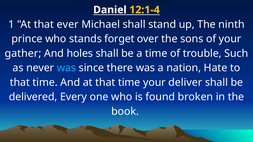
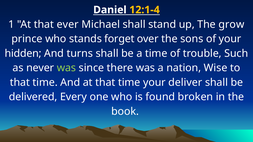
ninth: ninth -> grow (231, 24)
gather: gather -> hidden (23, 53)
holes: holes -> turns (80, 53)
was colour: light blue -> light green (66, 68)
Hate: Hate -> Wise (216, 68)
